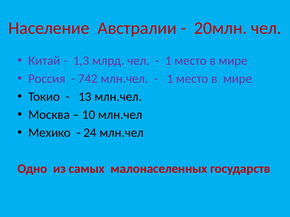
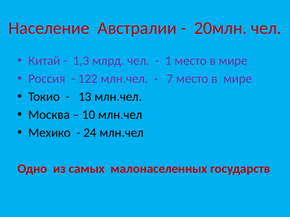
742: 742 -> 122 (88, 79)
1: 1 -> 7 (170, 79)
